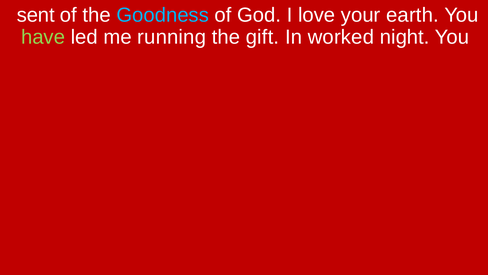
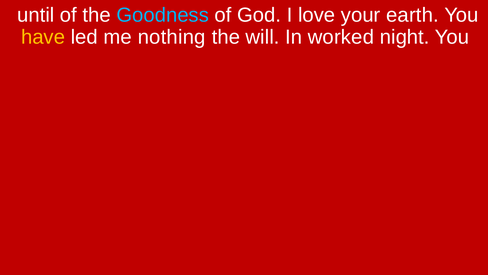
sent: sent -> until (36, 15)
have colour: light green -> yellow (43, 37)
running: running -> nothing (172, 37)
gift: gift -> will (263, 37)
